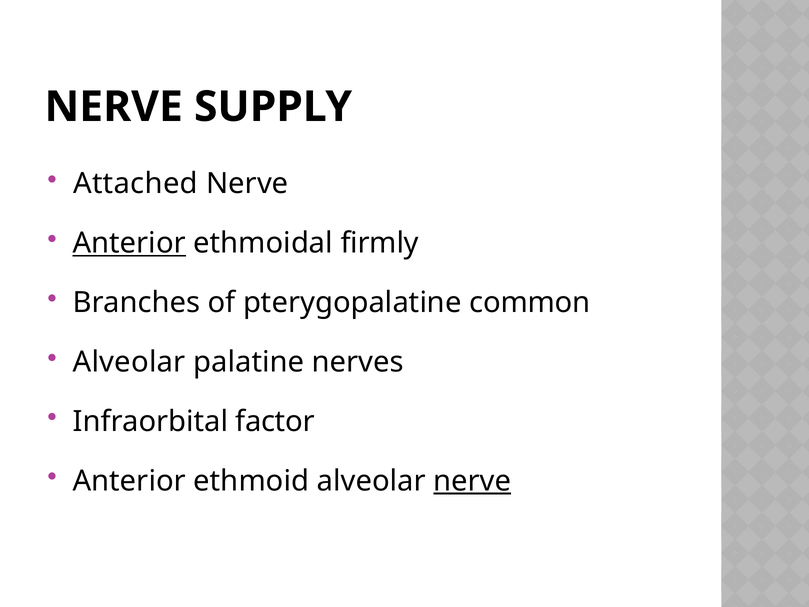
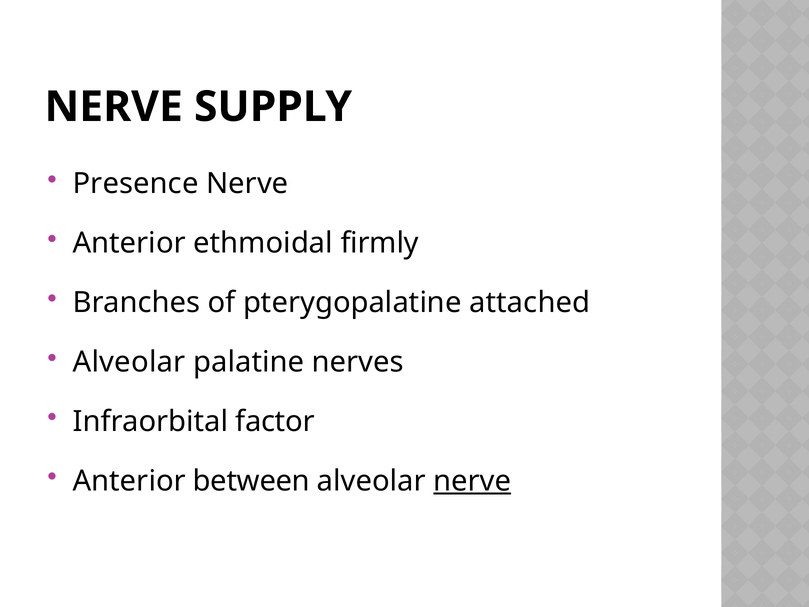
Attached: Attached -> Presence (136, 184)
Anterior underline: present -> none (129, 243)
common: common -> attached (530, 302)
ethmoid: ethmoid -> between (251, 481)
